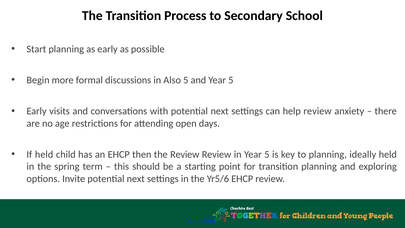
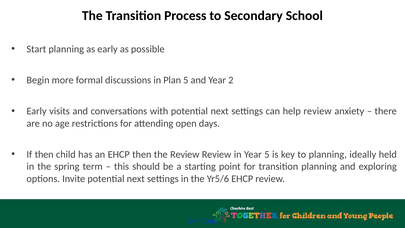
Also: Also -> Plan (172, 80)
and Year 5: 5 -> 2 (231, 80)
If held: held -> then (44, 154)
